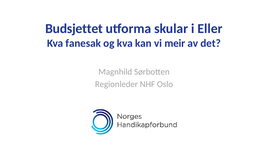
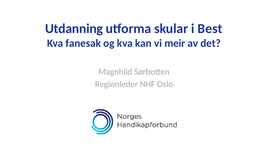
Budsjettet: Budsjettet -> Utdanning (74, 29)
Eller: Eller -> Best (210, 29)
